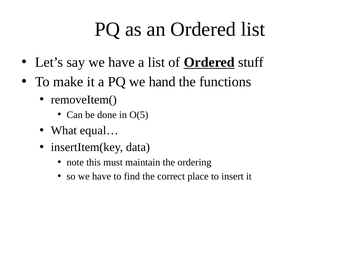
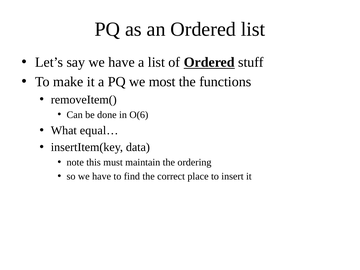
hand: hand -> most (162, 82)
O(5: O(5 -> O(6 (139, 115)
